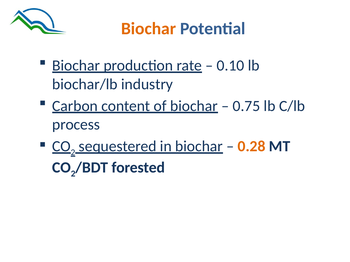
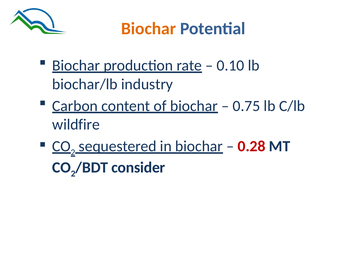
process: process -> wildfire (76, 125)
0.28 colour: orange -> red (252, 147)
forested: forested -> consider (138, 168)
